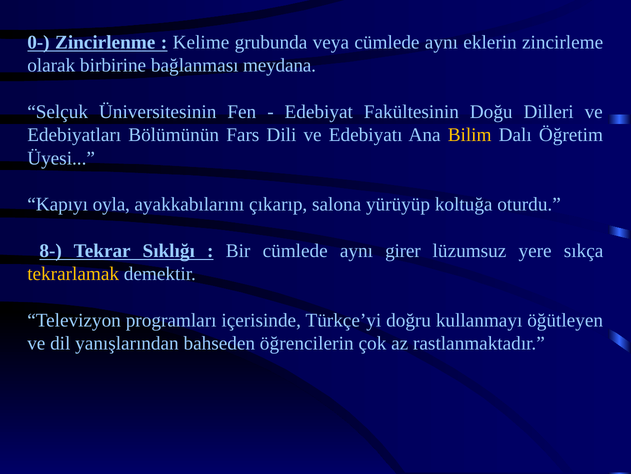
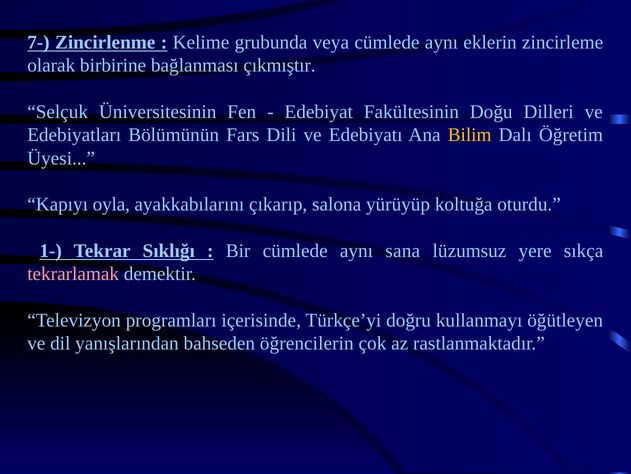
0-: 0- -> 7- (38, 42)
meydana: meydana -> çıkmıştır (279, 65)
8-: 8- -> 1- (51, 250)
girer: girer -> sana (403, 250)
tekrarlamak colour: yellow -> pink (73, 274)
